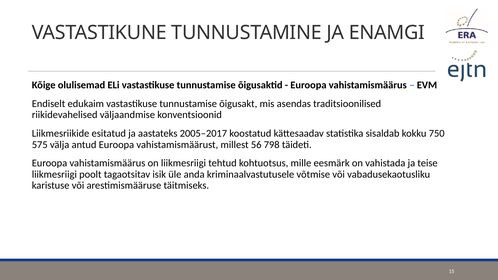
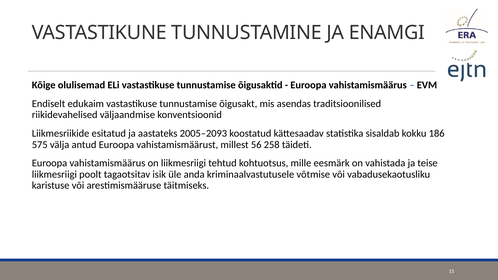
2005–2017: 2005–2017 -> 2005–2093 (203, 133)
750: 750 -> 186 (437, 133)
798: 798 -> 258 (272, 145)
